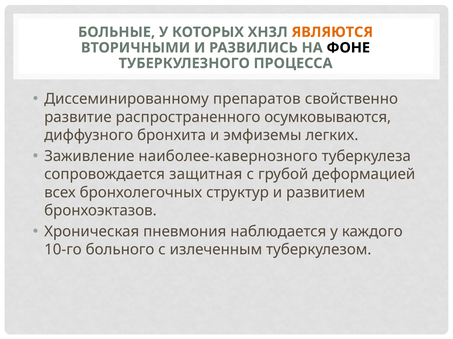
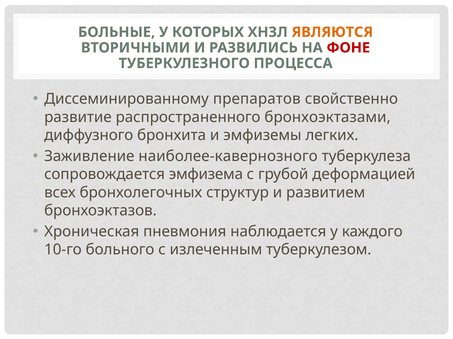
ФОНЕ colour: black -> red (348, 48)
осумковываются: осумковываются -> бронхоэктазами (328, 117)
защитная: защитная -> эмфизема (206, 175)
